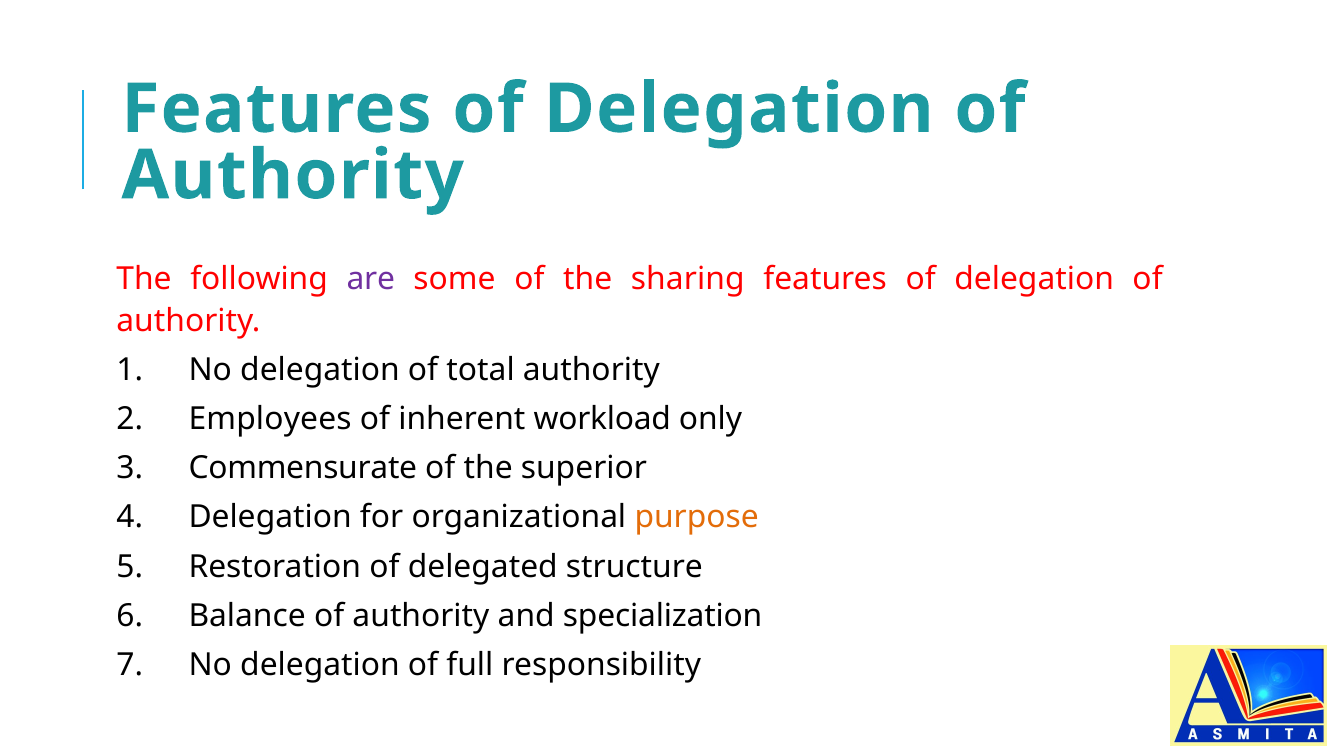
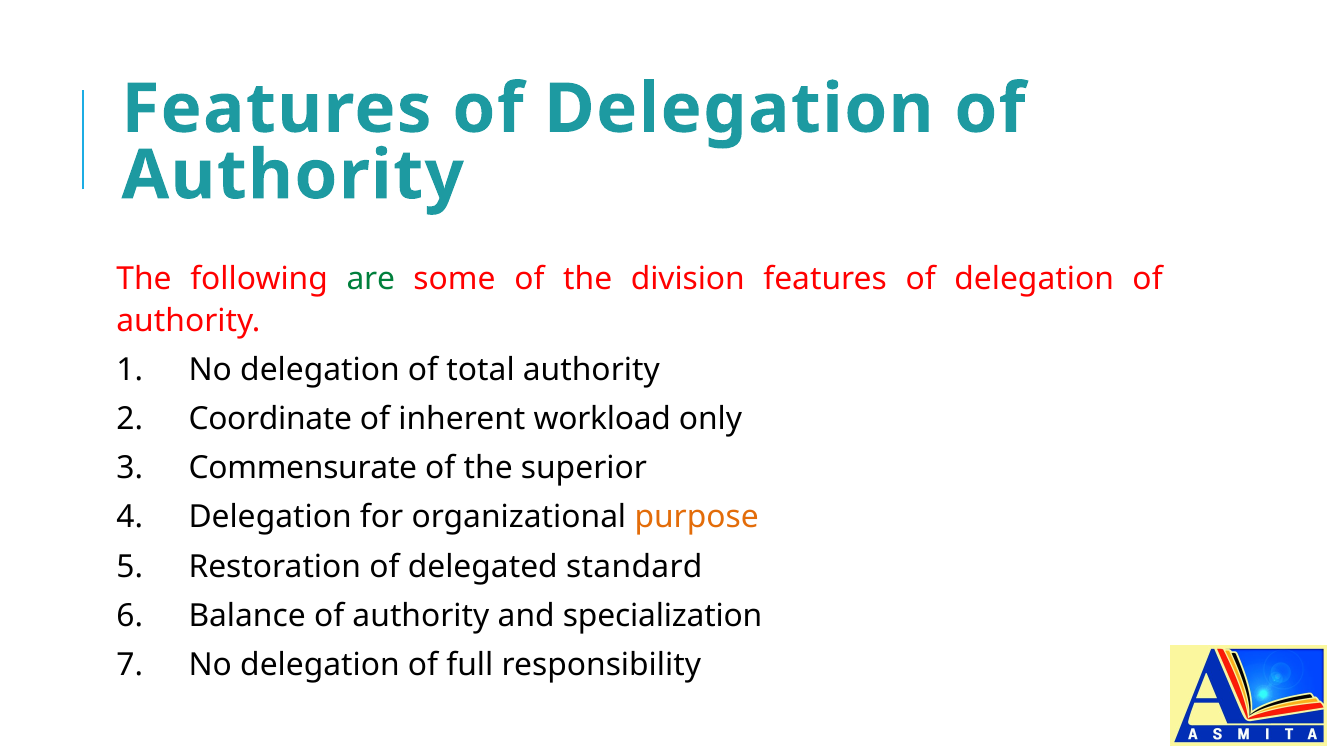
are colour: purple -> green (371, 279)
sharing: sharing -> division (688, 279)
Employees: Employees -> Coordinate (270, 419)
structure: structure -> standard (634, 567)
